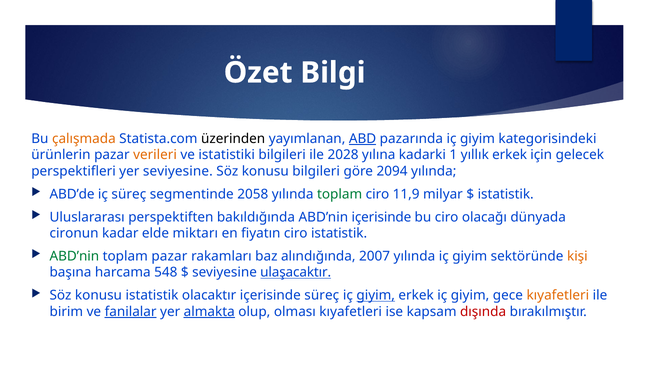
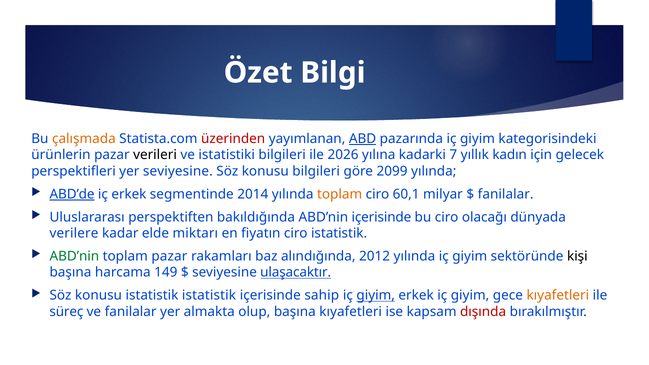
üzerinden colour: black -> red (233, 139)
verileri colour: orange -> black (155, 155)
2028: 2028 -> 2026 (343, 155)
1: 1 -> 7 (453, 155)
yıllık erkek: erkek -> kadın (510, 155)
2094: 2094 -> 2099 (392, 171)
ABD’de underline: none -> present (72, 194)
iç süreç: süreç -> erkek (129, 194)
2058: 2058 -> 2014 (253, 194)
toplam colour: green -> orange (340, 194)
11,9: 11,9 -> 60,1 (406, 194)
istatistik: istatistik -> fanilalar (506, 194)
cironun: cironun -> verilere (74, 233)
2007: 2007 -> 2012 (375, 256)
kişi colour: orange -> black (577, 256)
548: 548 -> 149 (166, 273)
istatistik olacaktır: olacaktır -> istatistik (209, 296)
içerisinde süreç: süreç -> sahip (322, 296)
birim: birim -> süreç (66, 312)
fanilalar underline: present -> none (131, 312)
almakta underline: present -> none (209, 312)
olup olması: olması -> başına (295, 312)
